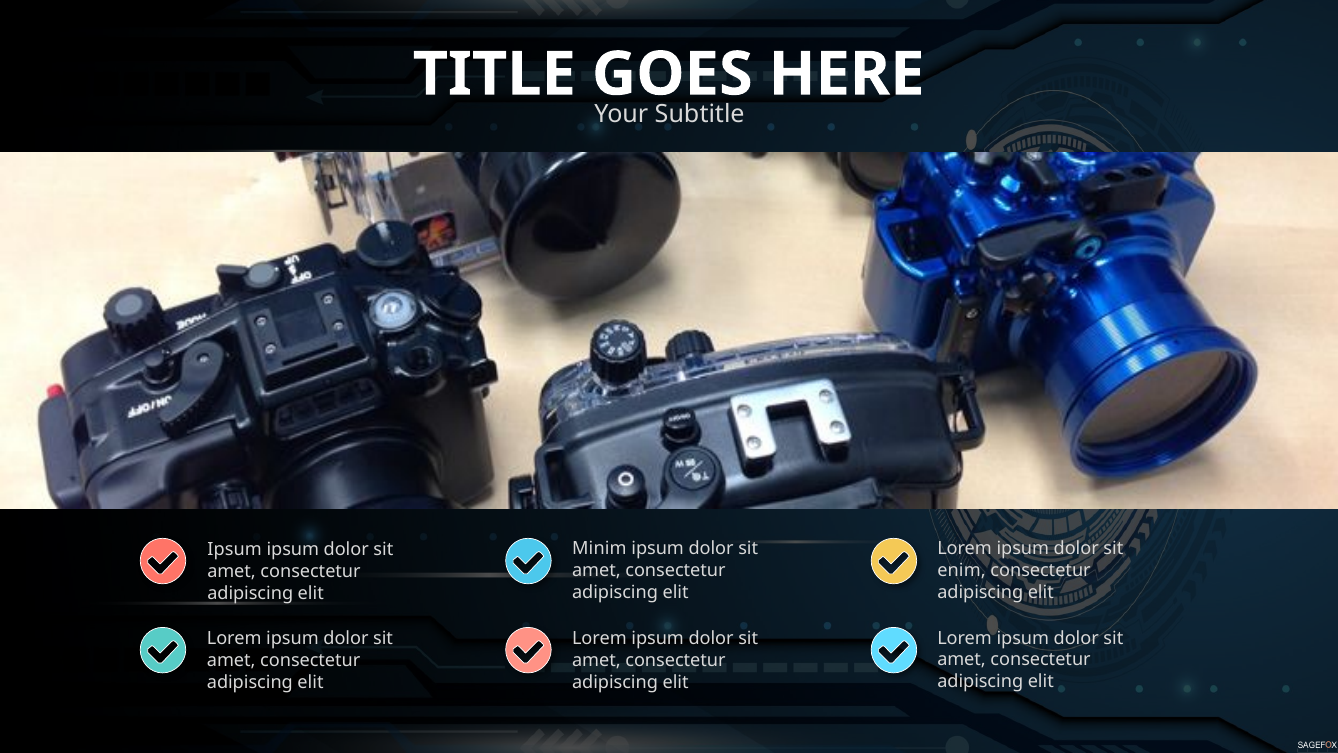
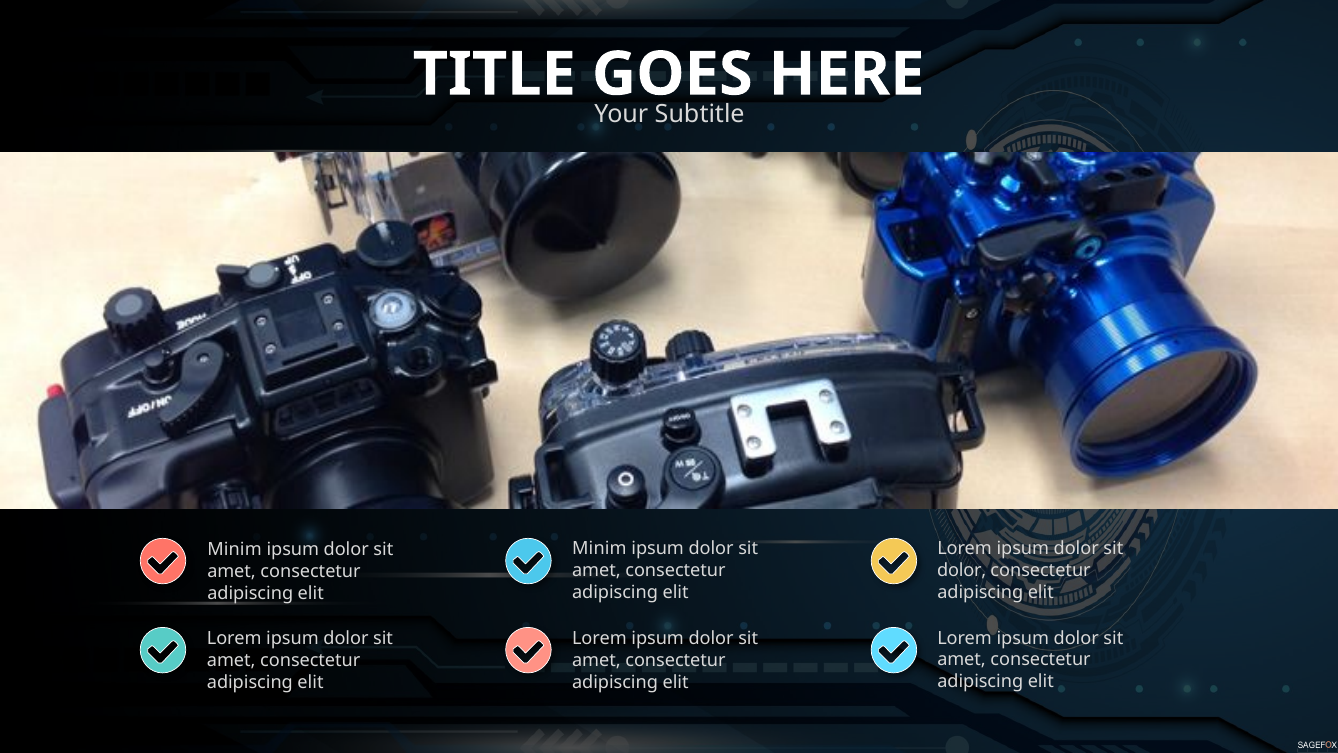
Ipsum: Ipsum -> Minim (235, 549)
enim: enim -> dolor (962, 570)
